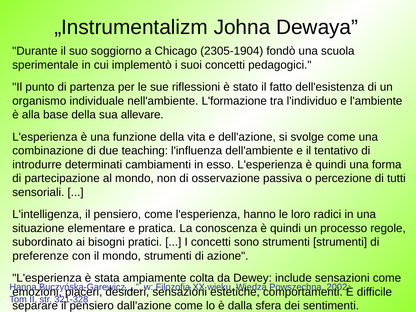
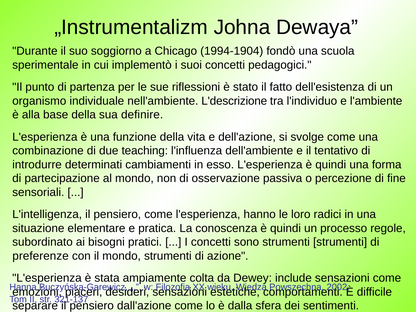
2305-1904: 2305-1904 -> 1994-1904 (232, 51)
L'formazione: L'formazione -> L'descrizione (234, 101)
allevare: allevare -> definire (142, 115)
tutti: tutti -> fine (396, 178)
321-328: 321-328 -> 321-137 (71, 299)
